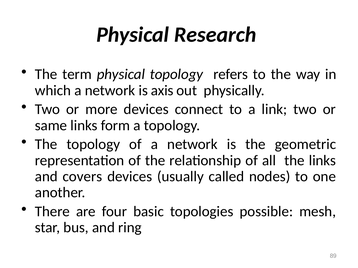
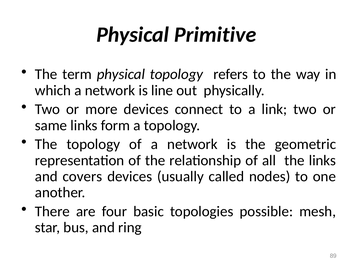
Research: Research -> Primitive (215, 35)
axis: axis -> line (162, 91)
